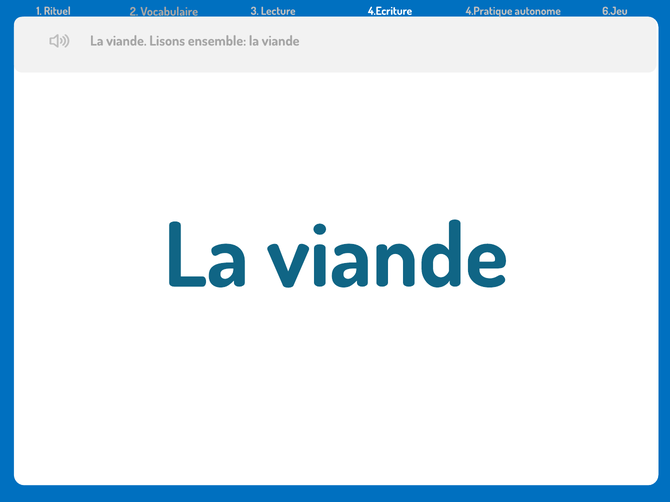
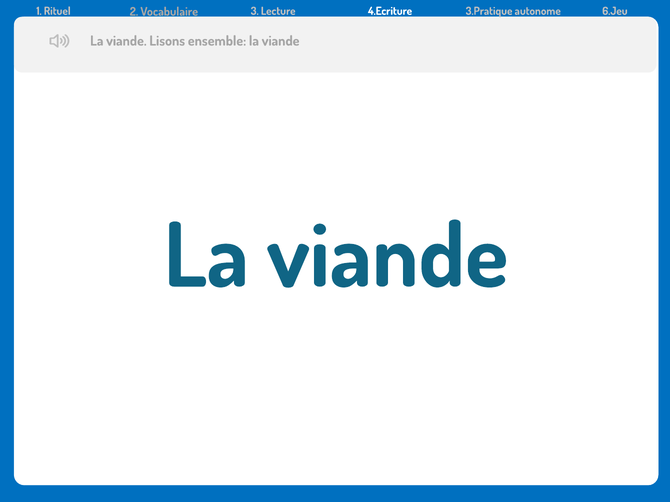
4.Pratique: 4.Pratique -> 3.Pratique (489, 11)
